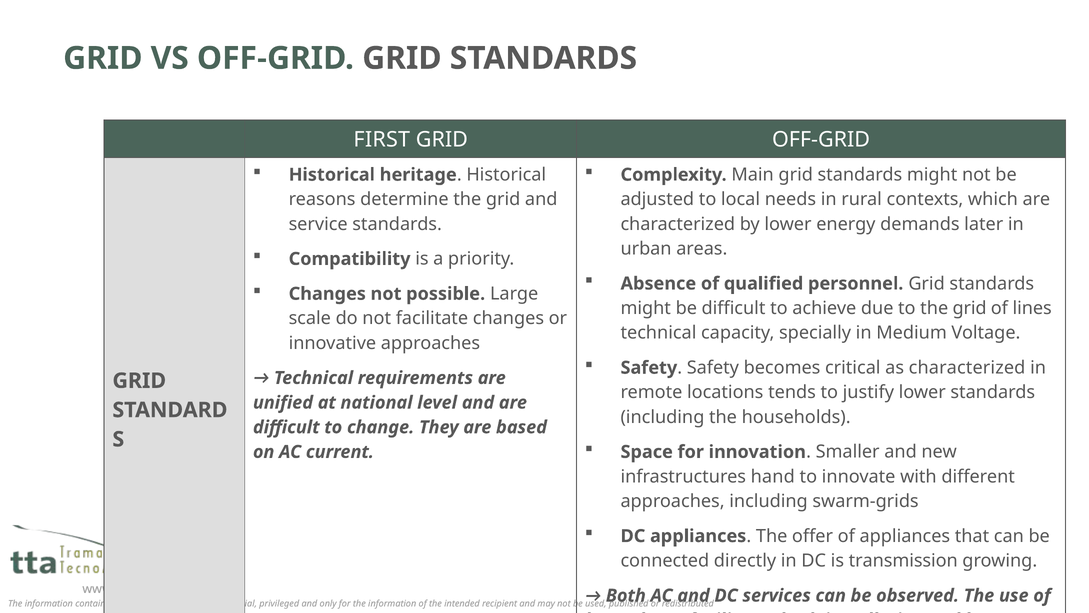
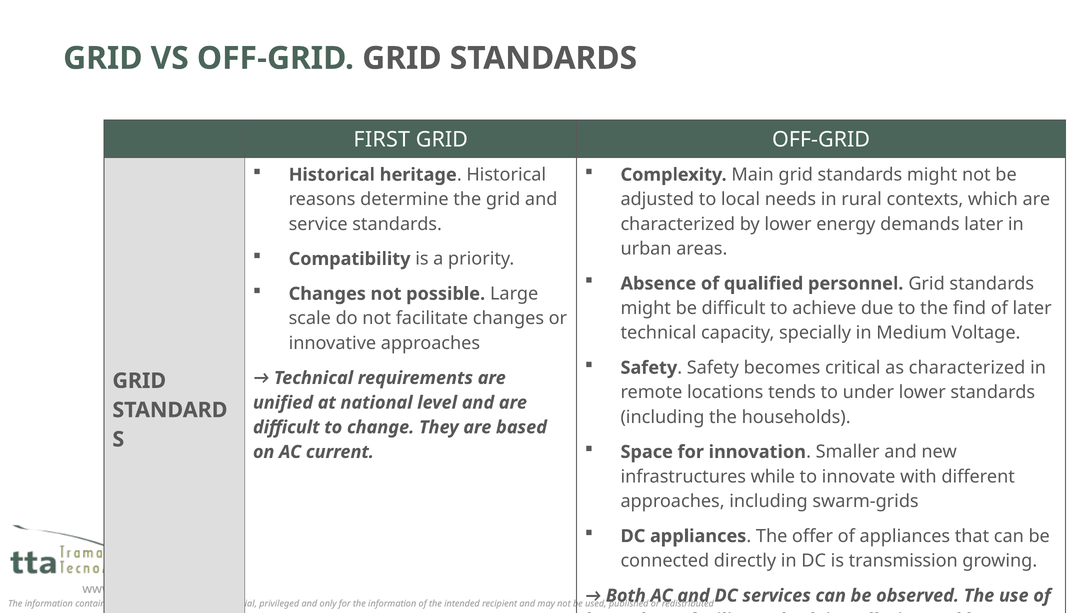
to the grid: grid -> find (970, 308)
of lines: lines -> later (1032, 308)
justify: justify -> under (868, 392)
hand: hand -> while (773, 476)
